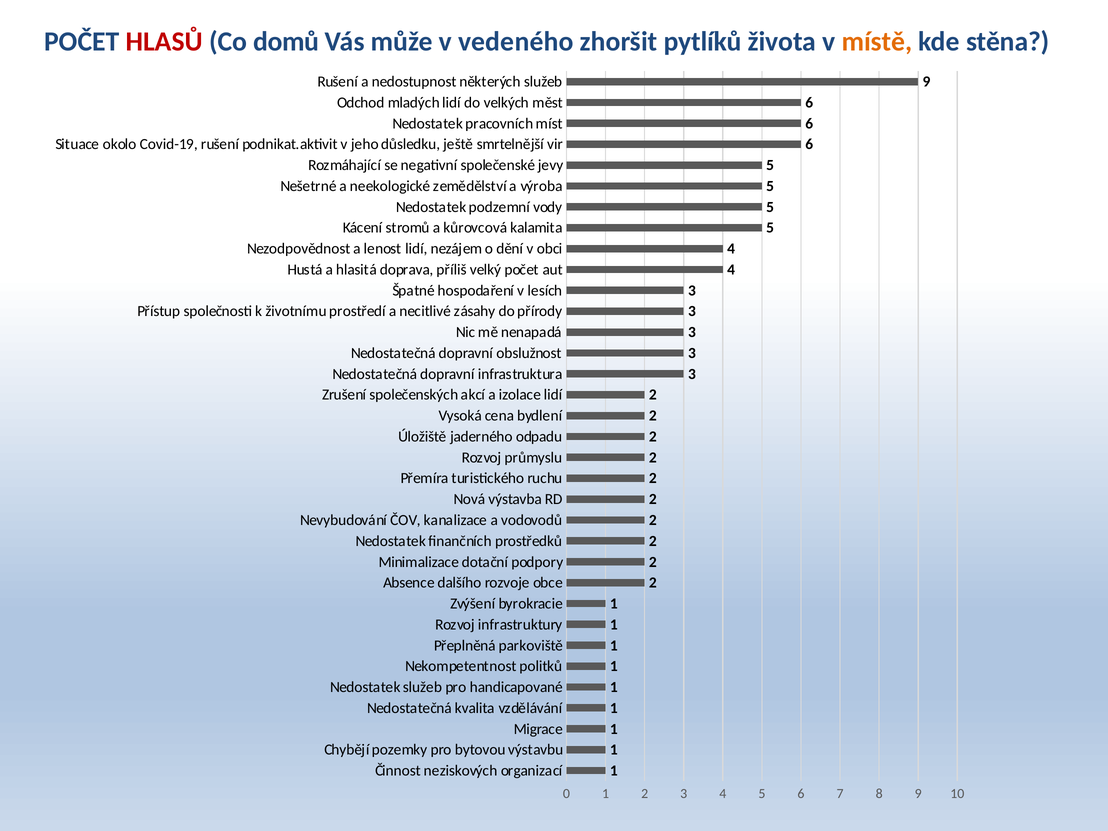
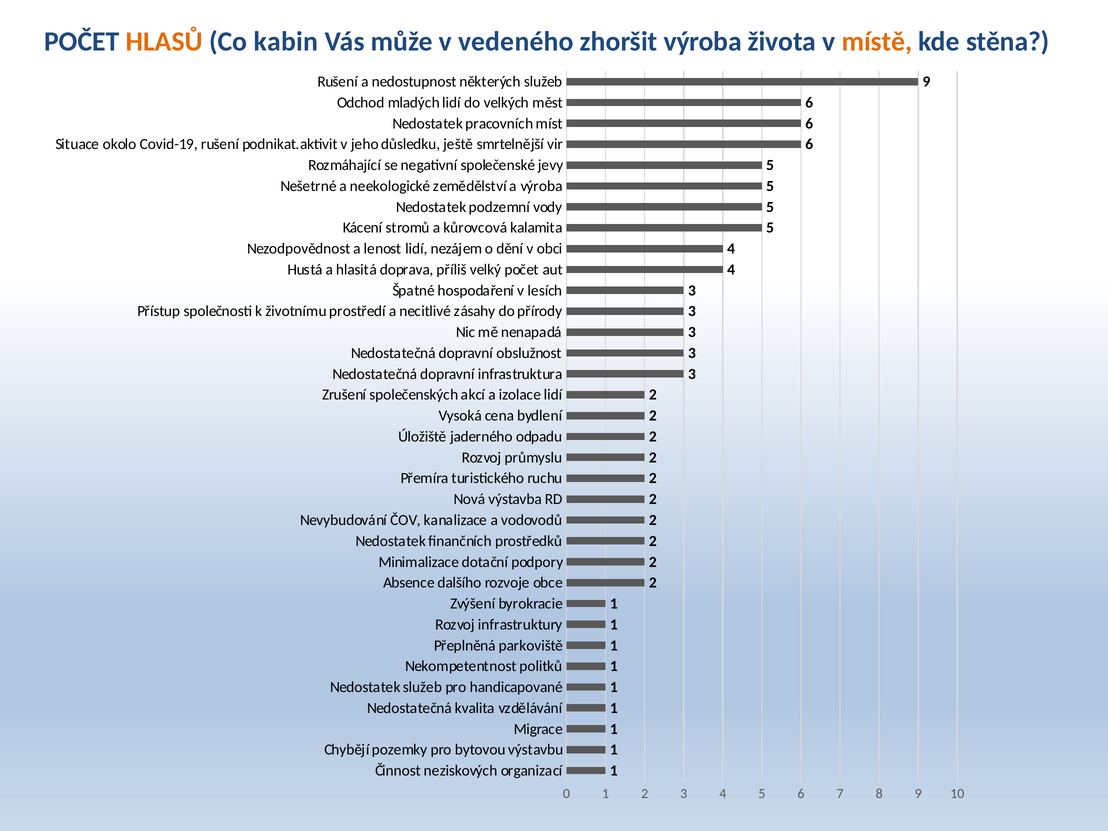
HLASŮ colour: red -> orange (164, 41)
domů: domů -> kabin (286, 41)
zhoršit pytlíků: pytlíků -> výroba (703, 41)
